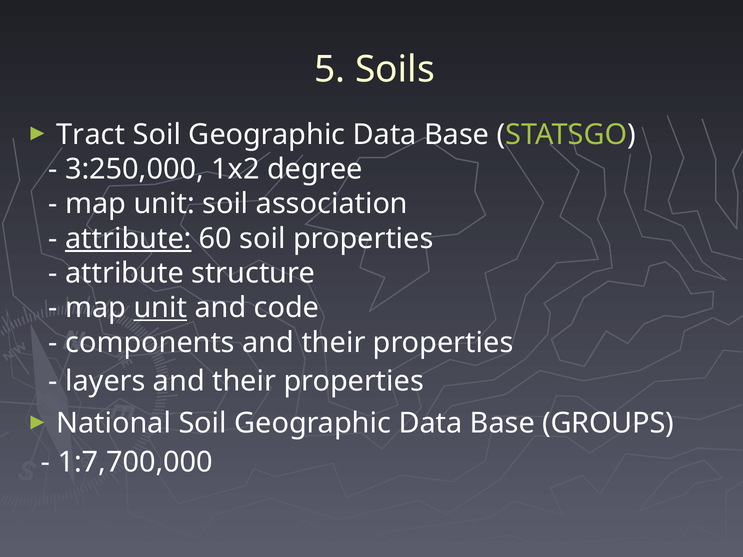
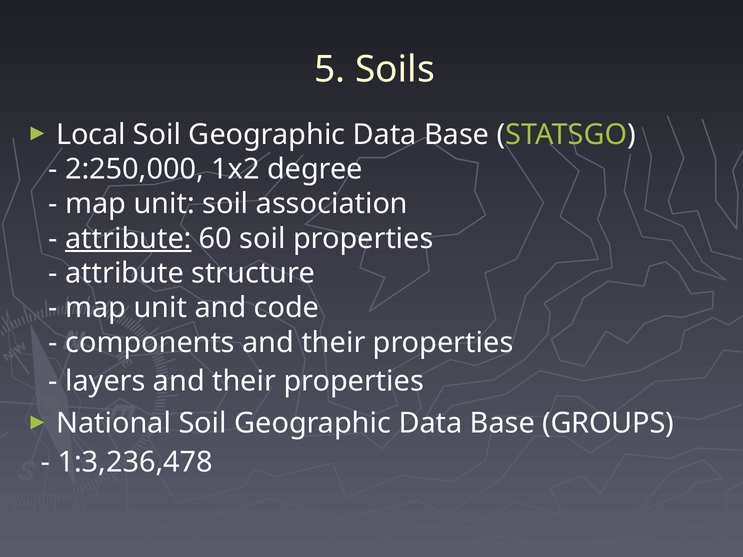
Tract: Tract -> Local (91, 135)
3:250,000: 3:250,000 -> 2:250,000 (135, 169)
unit underline: present -> none (160, 308)
1:7,700,000: 1:7,700,000 -> 1:3,236,478 (135, 462)
